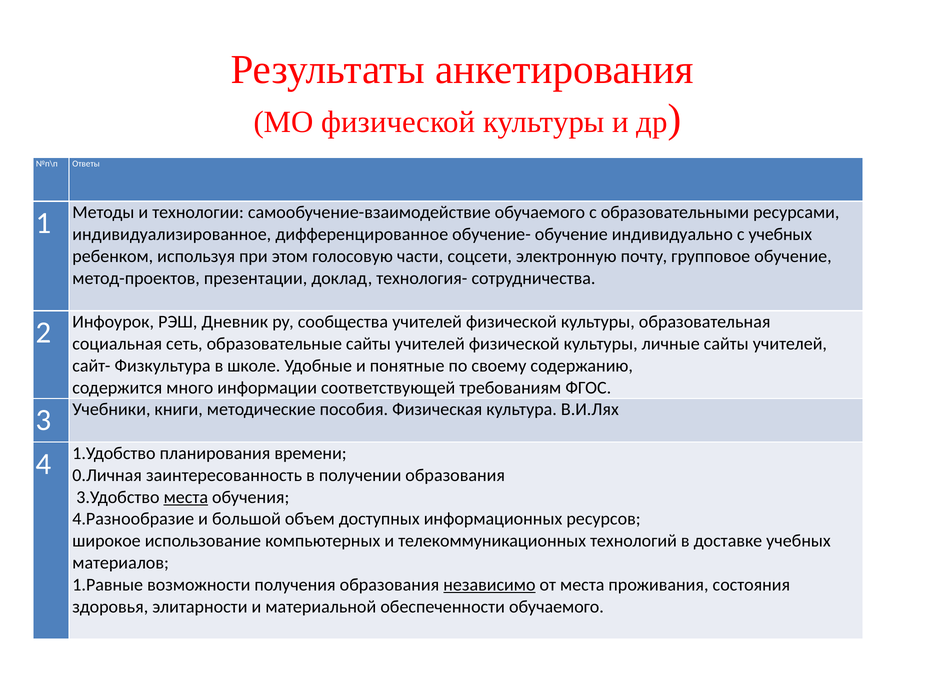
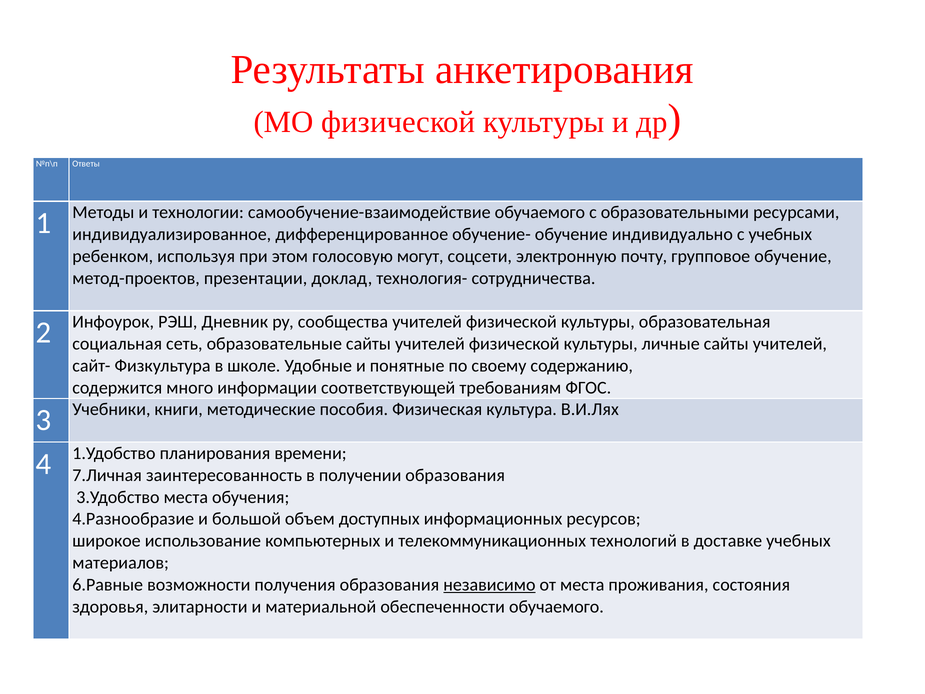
части: части -> могут (420, 256)
0.Личная: 0.Личная -> 7.Личная (107, 475)
места underline: present -> none (186, 497)
1.Равные: 1.Равные -> 6.Равные (108, 585)
